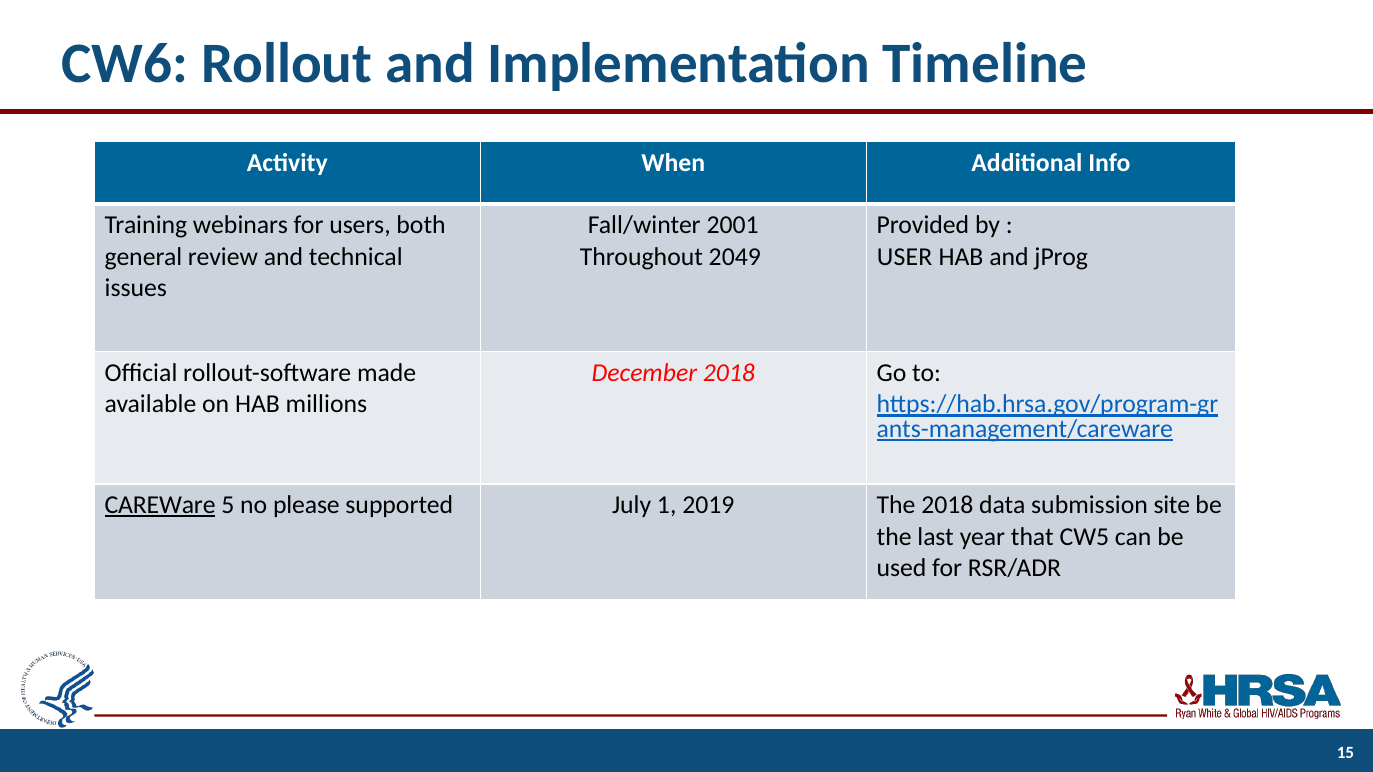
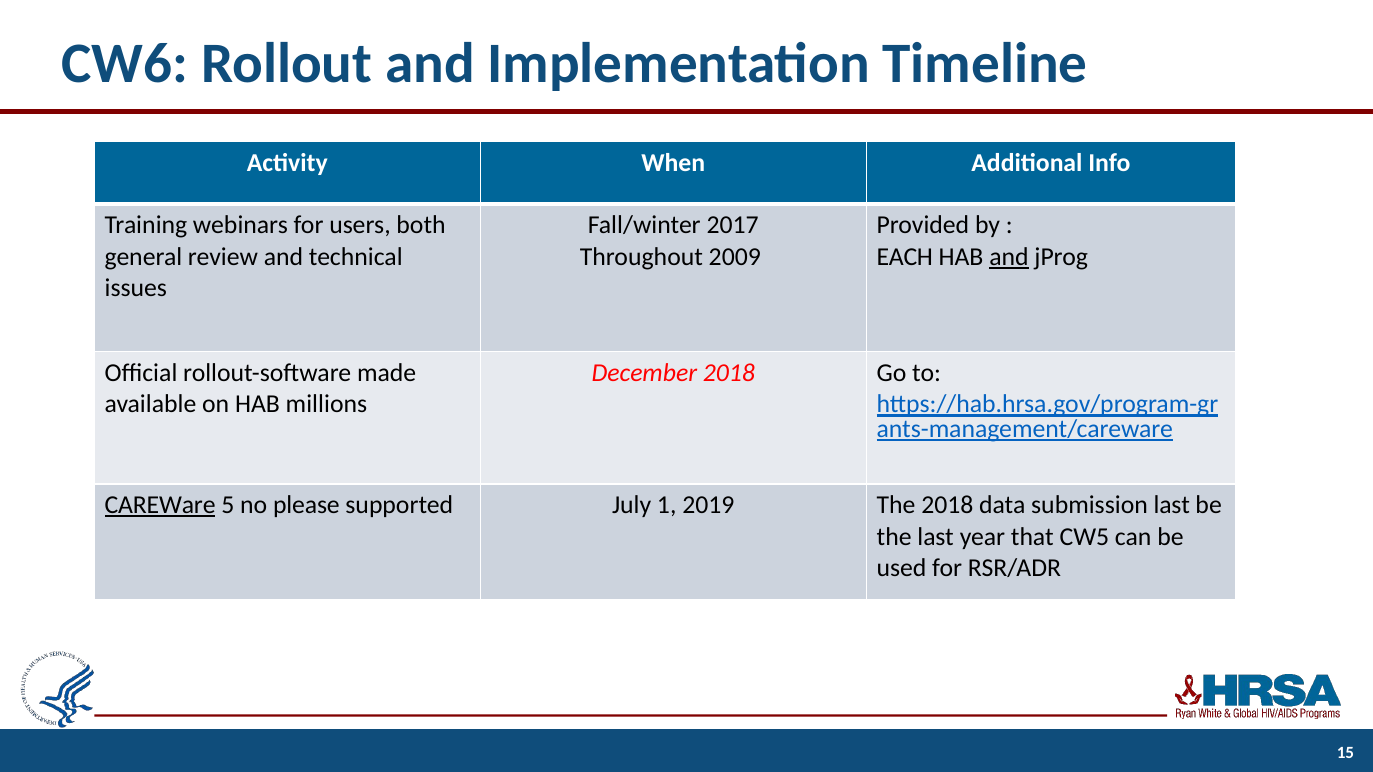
2001: 2001 -> 2017 (733, 225)
2049: 2049 -> 2009 (735, 257)
USER: USER -> EACH (905, 257)
and underline: none -> present (1009, 257)
submission site: site -> last (1172, 505)
